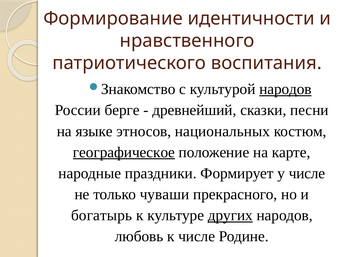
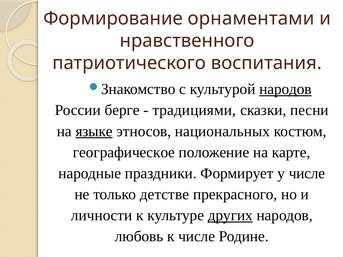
идентичности: идентичности -> орнаментами (251, 18)
древнейший: древнейший -> традициями (194, 110)
языке underline: none -> present (94, 131)
географическое underline: present -> none (124, 152)
чуваши: чуваши -> детстве (164, 195)
богатырь: богатырь -> личности (102, 216)
